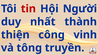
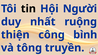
tin colour: red -> black (28, 9)
thành: thành -> ruộng (81, 22)
vinh: vinh -> bình (85, 35)
